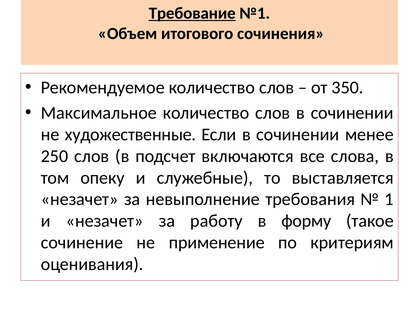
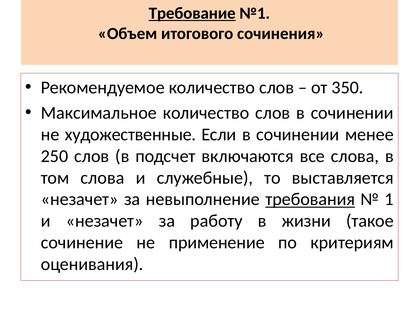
том опеку: опеку -> слова (102, 178)
требования underline: none -> present (310, 200)
форму: форму -> жизни (306, 221)
